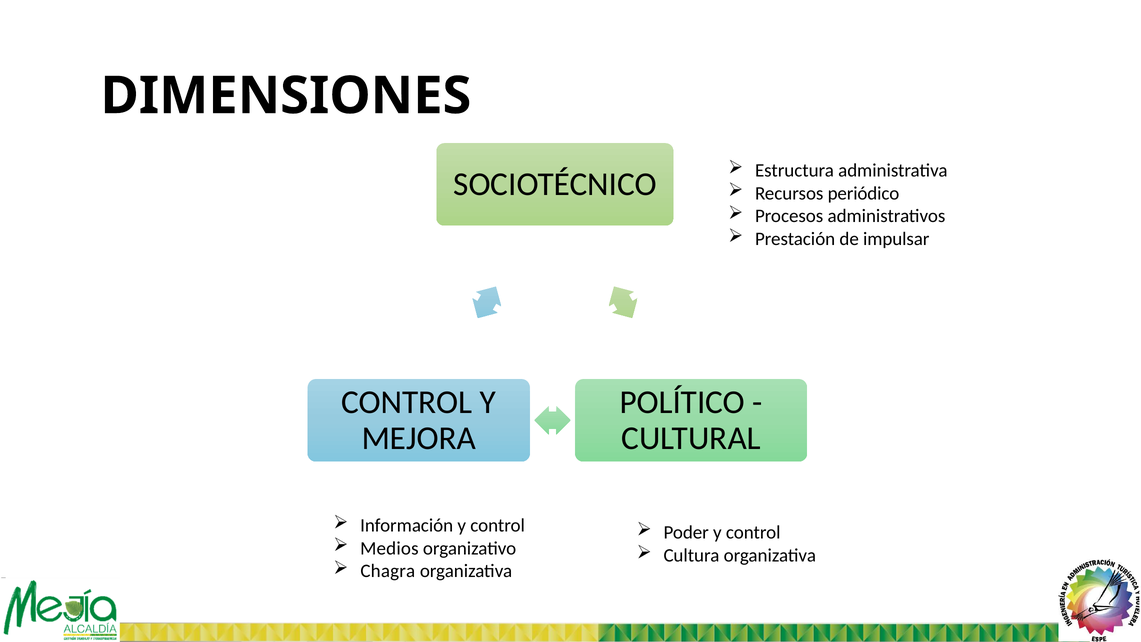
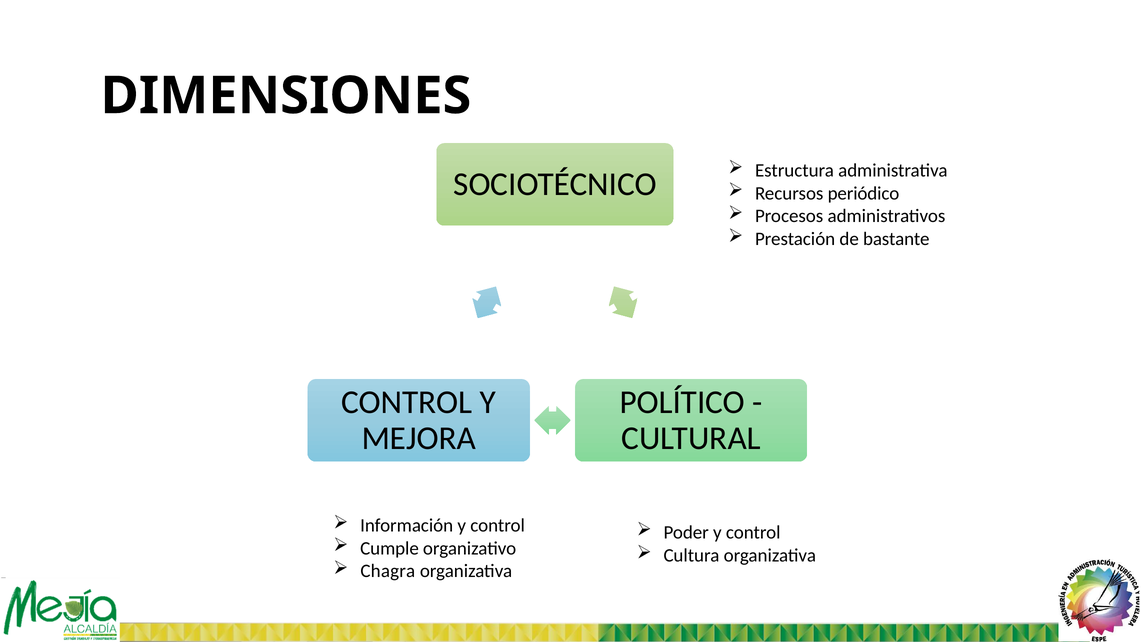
impulsar: impulsar -> bastante (896, 239)
Medios: Medios -> Cumple (390, 548)
